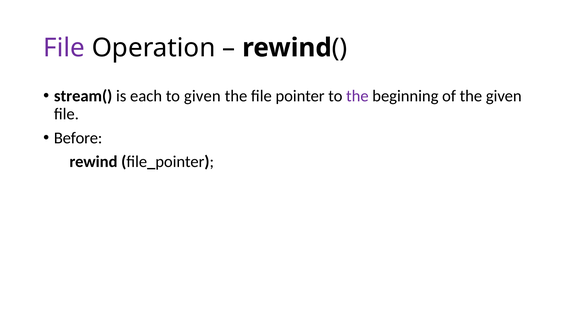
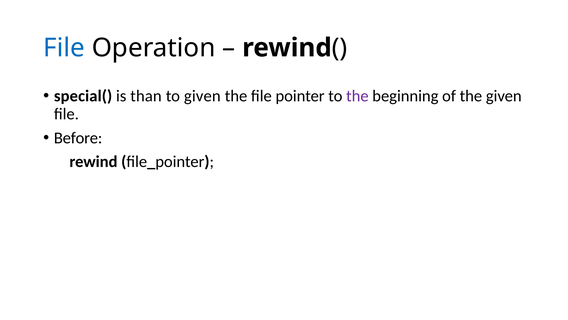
File colour: purple -> blue (64, 48)
stream(: stream( -> special( (83, 96)
each: each -> than (146, 96)
